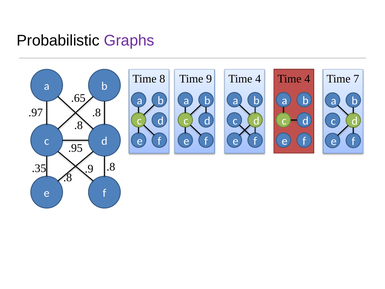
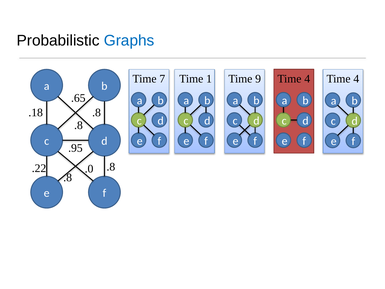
Graphs colour: purple -> blue (129, 40)
8: 8 -> 7 (162, 79)
9: 9 -> 1 (209, 79)
4: 4 -> 9 (258, 79)
4 Time 7: 7 -> 4 (356, 79)
.97: .97 -> .18 (36, 112)
.35: .35 -> .22 (39, 168)
.9: .9 -> .0 (89, 169)
